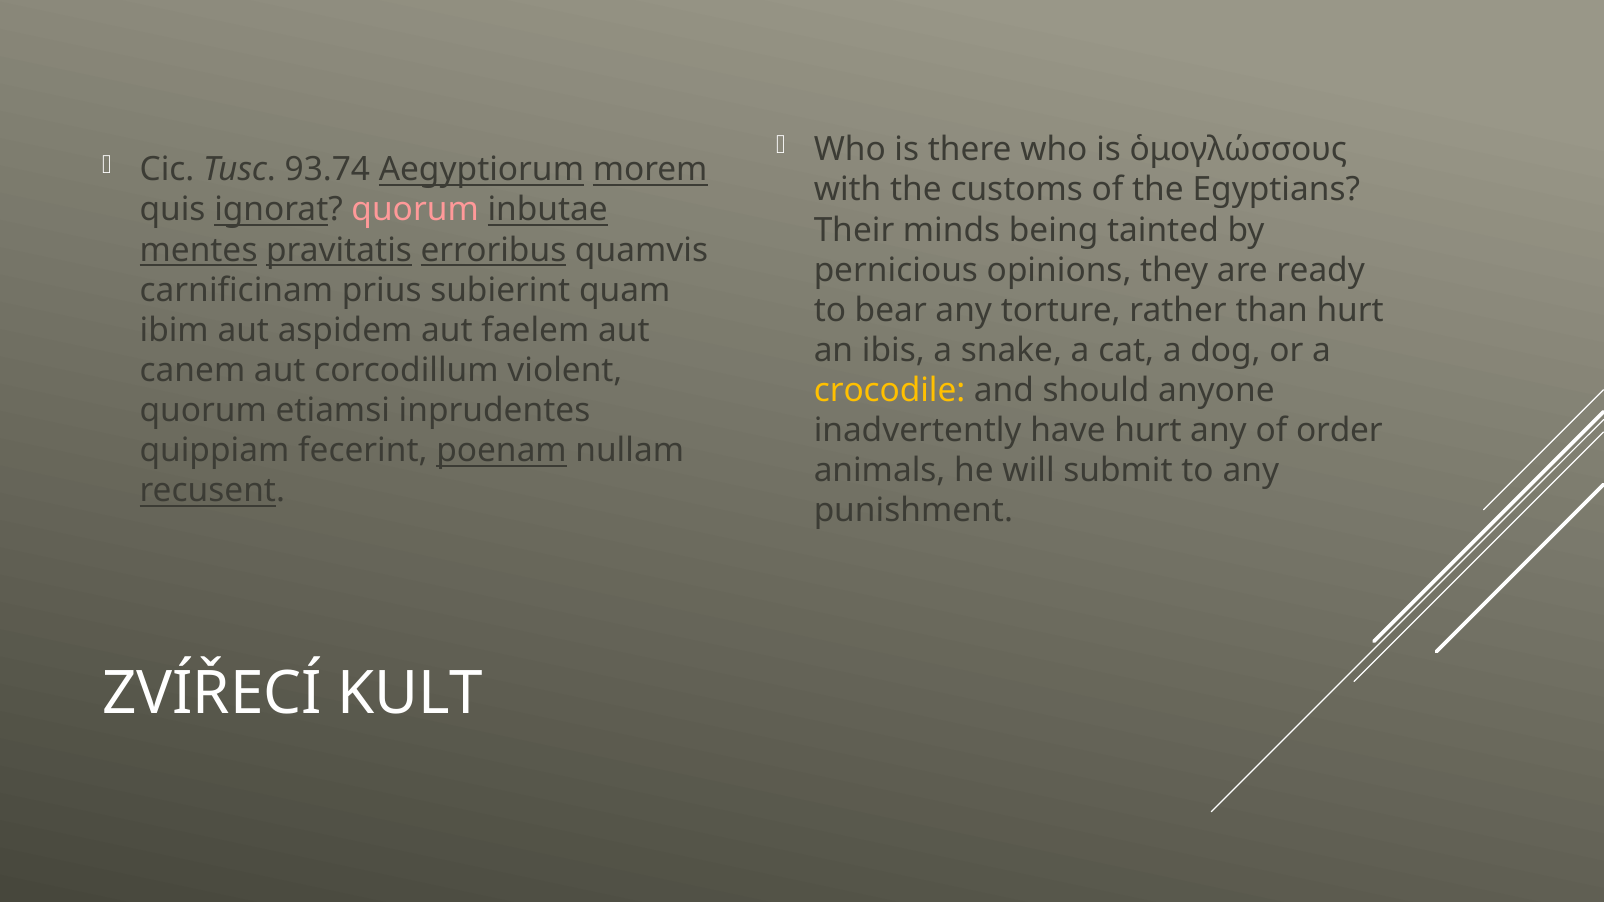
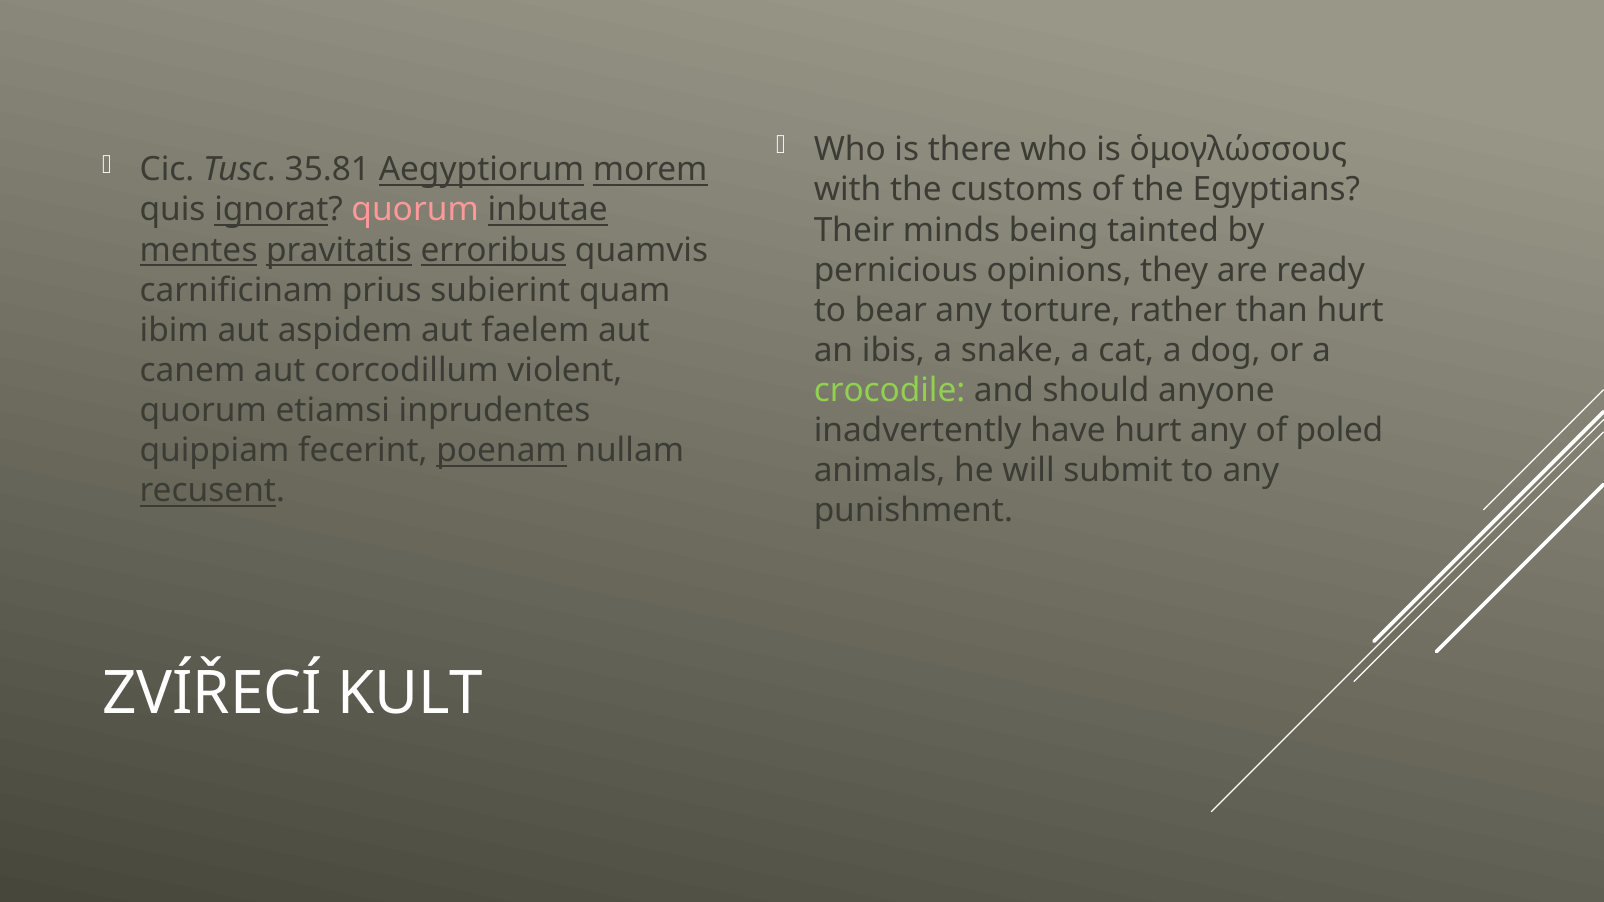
93.74: 93.74 -> 35.81 (327, 170)
crocodile colour: yellow -> light green (890, 390)
order: order -> poled (1339, 431)
